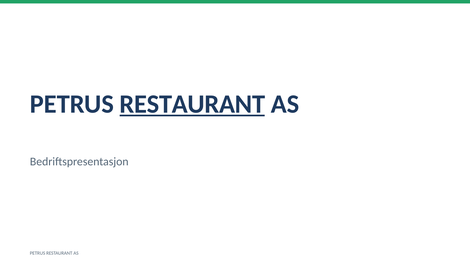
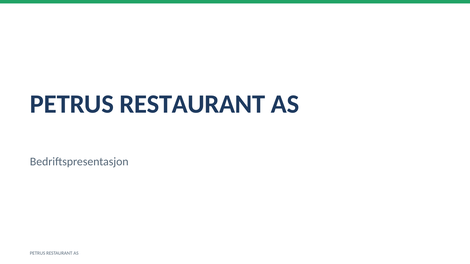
RESTAURANT underline: present -> none (192, 104)
